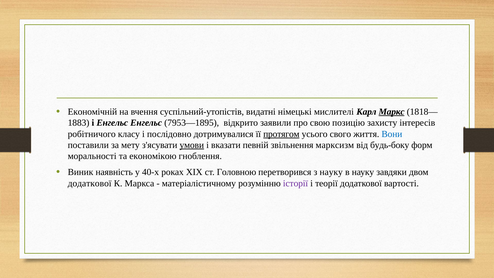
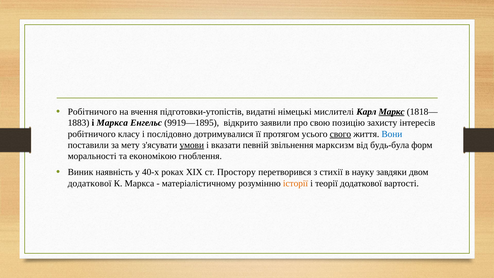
Економічній: Економічній -> Робітничого (92, 112)
суспільний-утопістів: суспільний-утопістів -> підготовки-утопістів (202, 112)
і Енгельс: Енгельс -> Маркса (112, 123)
7953—1895: 7953—1895 -> 9919—1895 (192, 123)
протягом underline: present -> none (281, 134)
свого underline: none -> present (340, 134)
будь-боку: будь-боку -> будь-була (390, 145)
Головною: Головною -> Простору (236, 172)
з науку: науку -> стихії (331, 172)
історії colour: purple -> orange (296, 183)
